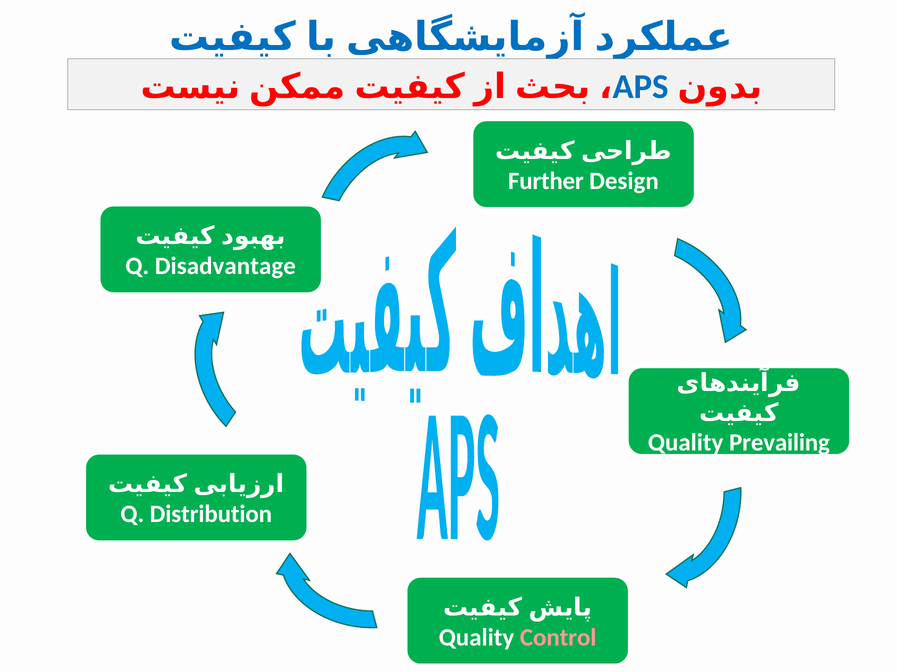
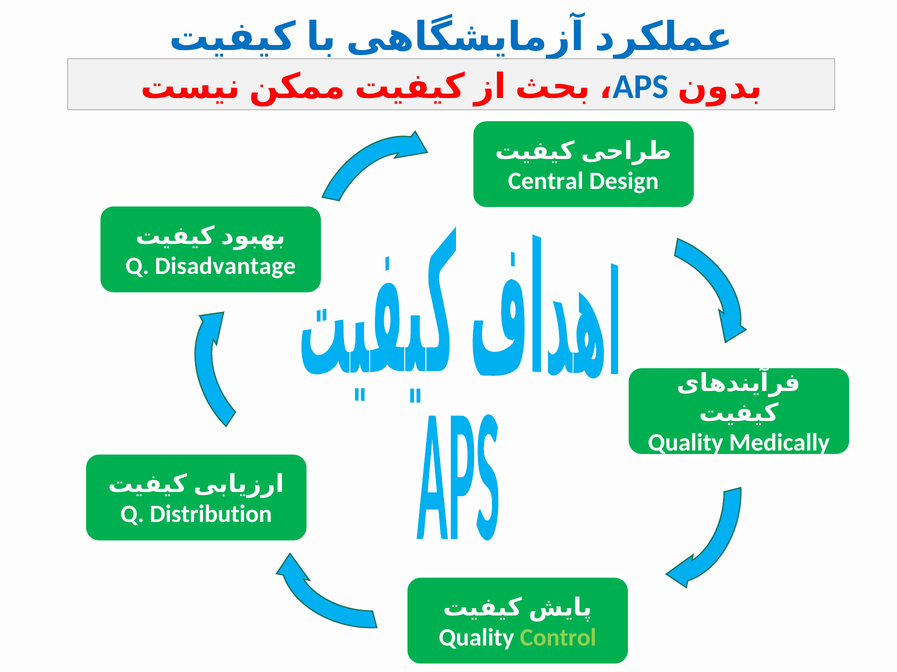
Further: Further -> Central (546, 181)
Prevailing: Prevailing -> Medically (779, 443)
Control colour: pink -> light green (558, 638)
